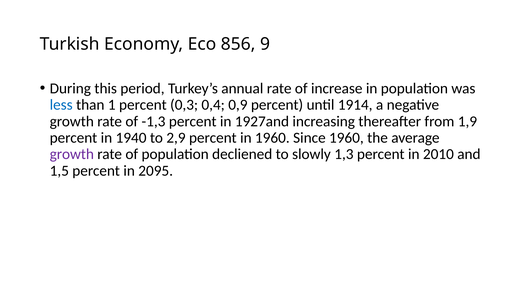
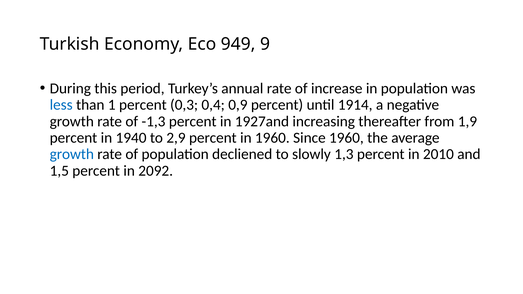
856: 856 -> 949 (238, 44)
growth colour: purple -> blue (72, 154)
2095: 2095 -> 2092 (156, 171)
